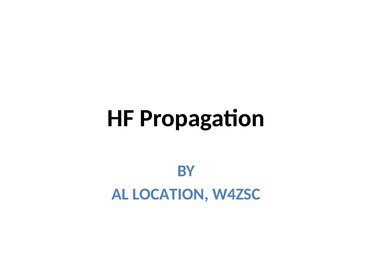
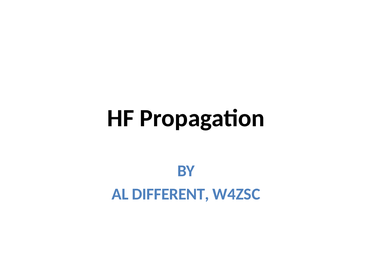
LOCATION: LOCATION -> DIFFERENT (171, 194)
